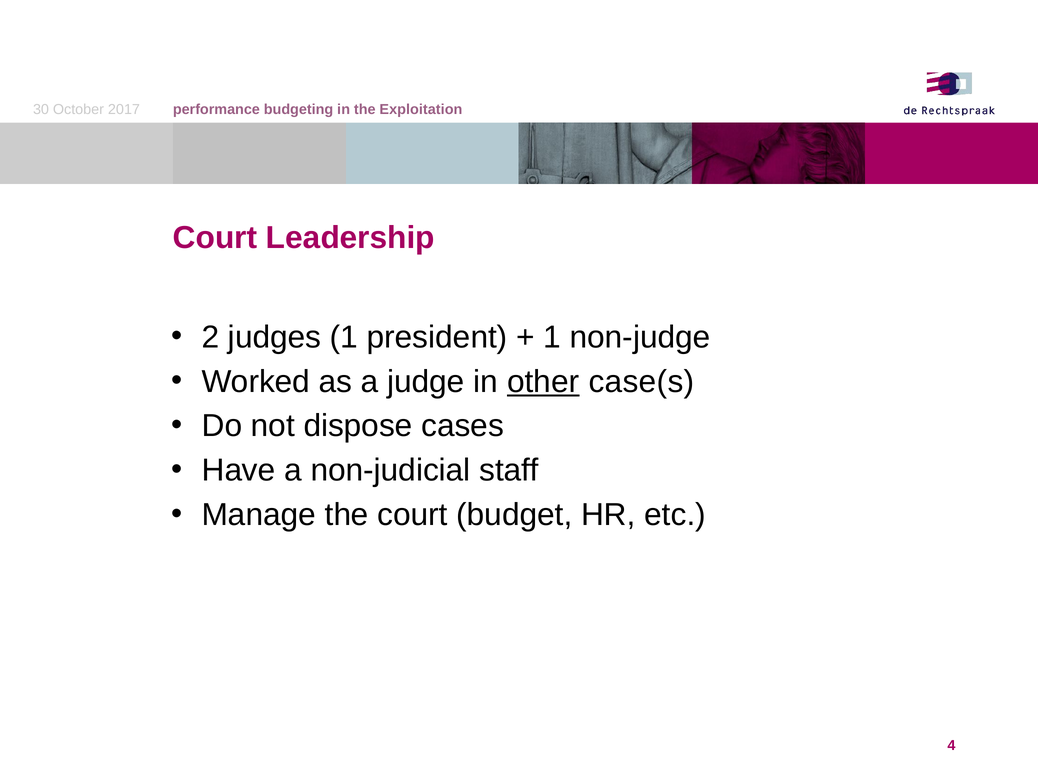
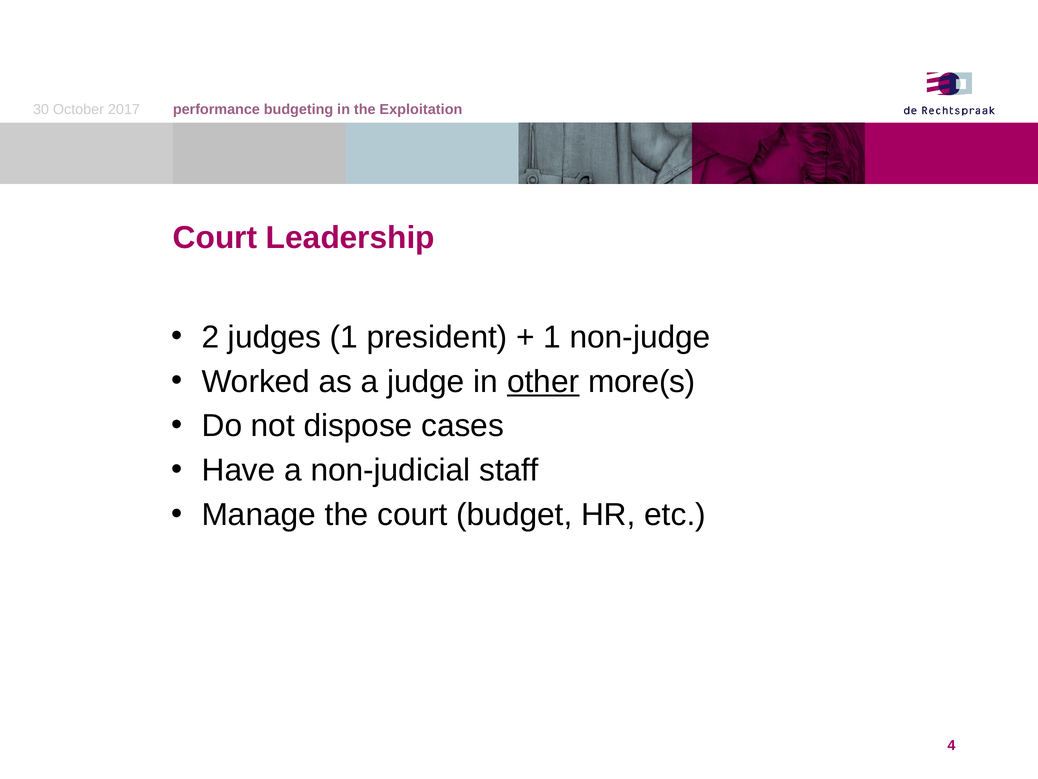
case(s: case(s -> more(s (642, 381)
